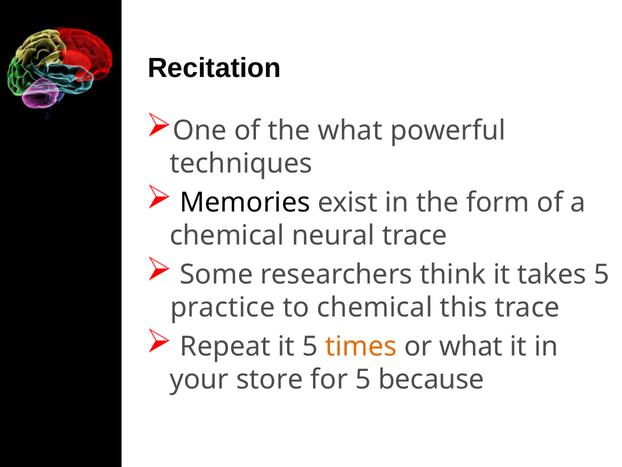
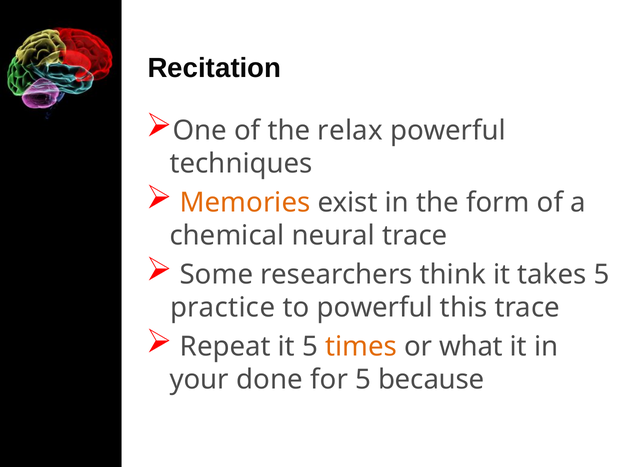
the what: what -> relax (350, 130)
Memories colour: black -> orange (245, 202)
to chemical: chemical -> powerful (375, 307)
store: store -> done (270, 379)
